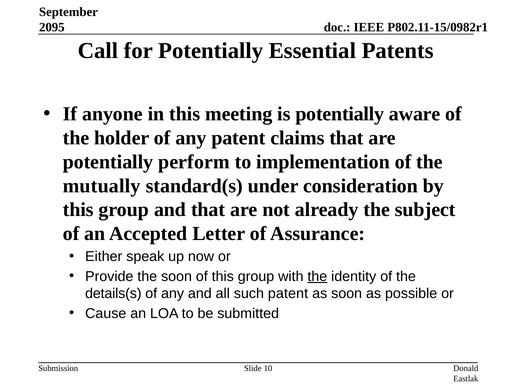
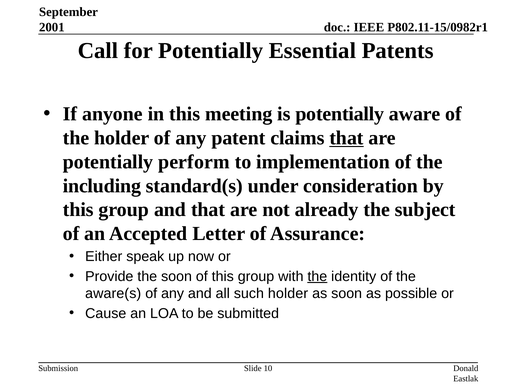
2095: 2095 -> 2001 (52, 27)
that underline: none -> present (346, 138)
mutually: mutually -> including (102, 186)
details(s: details(s -> aware(s (113, 294)
such patent: patent -> holder (288, 294)
